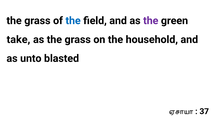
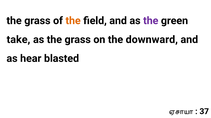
the colour: blue -> orange (73, 21)
household: household -> downward (152, 40)
unto: unto -> hear (31, 59)
